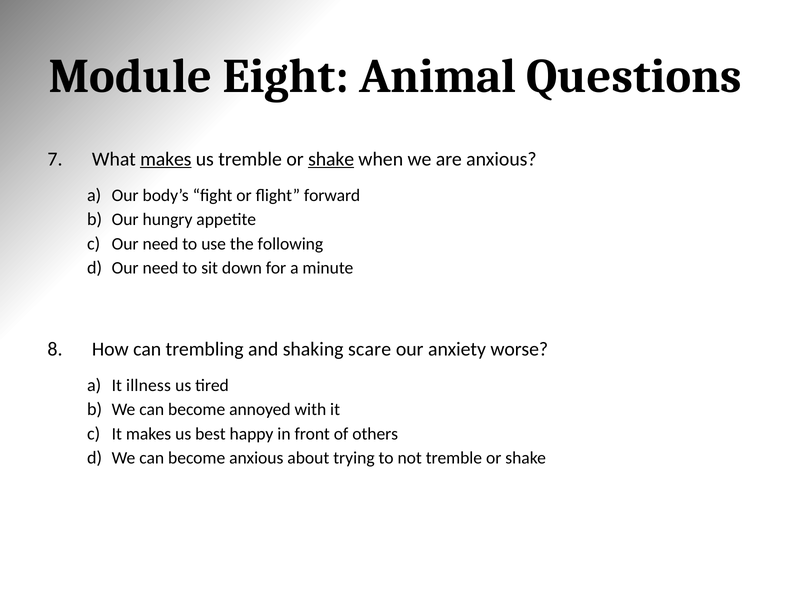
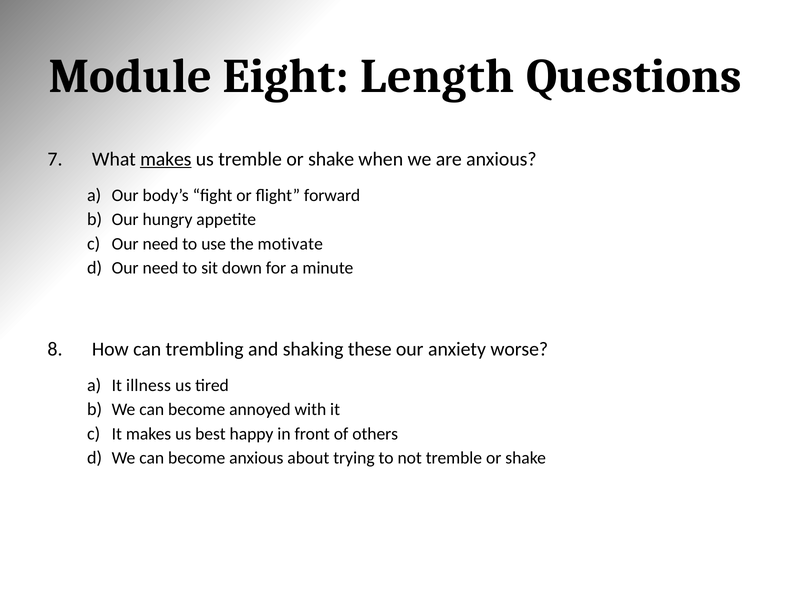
Animal: Animal -> Length (437, 77)
shake underline: present -> none (331, 159)
following: following -> motivate (290, 244)
scare: scare -> these (370, 349)
